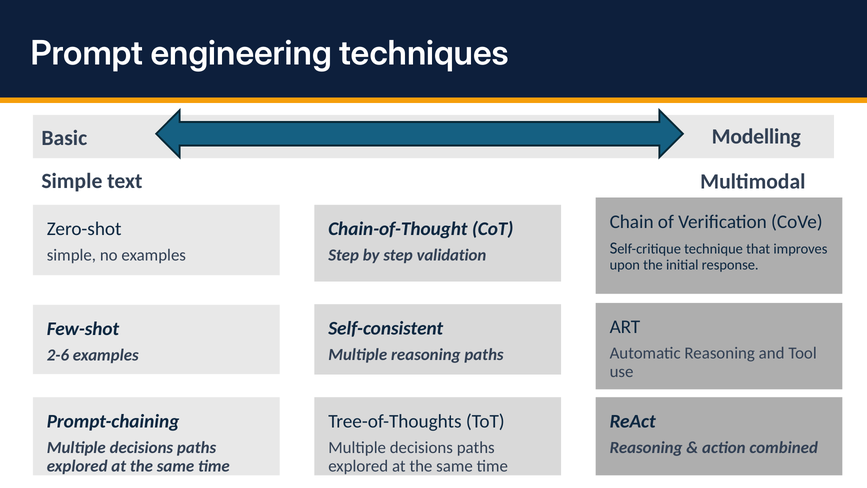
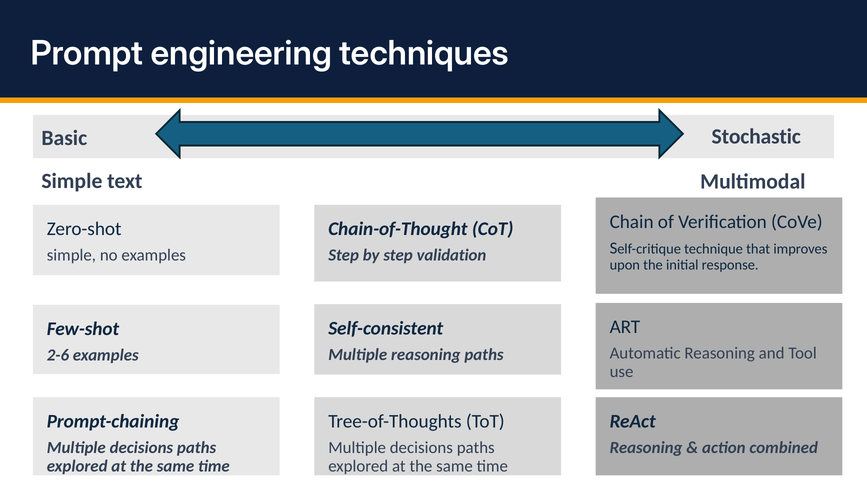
Modelling: Modelling -> Stochastic (756, 137)
